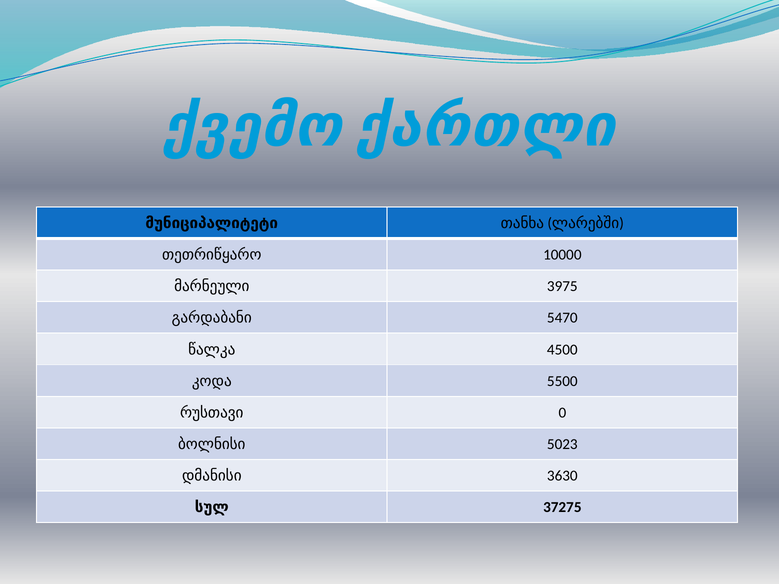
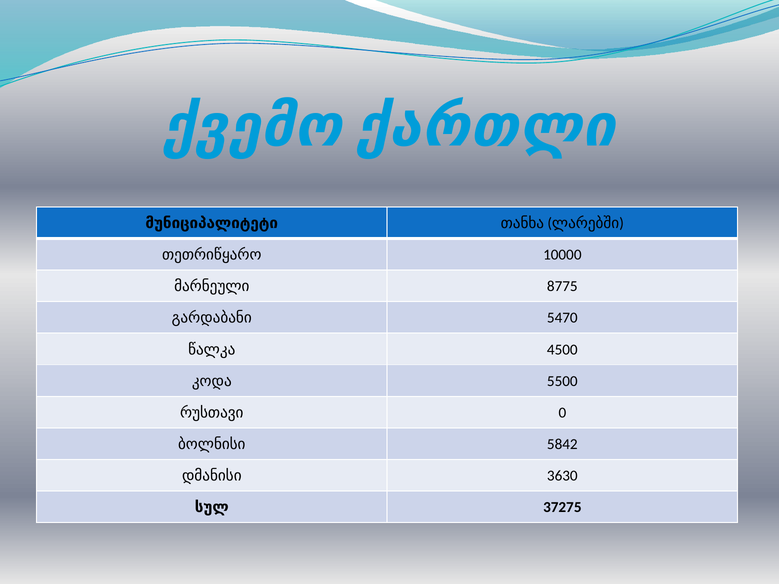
3975: 3975 -> 8775 (562, 286)
5023: 5023 -> 5842 (562, 444)
